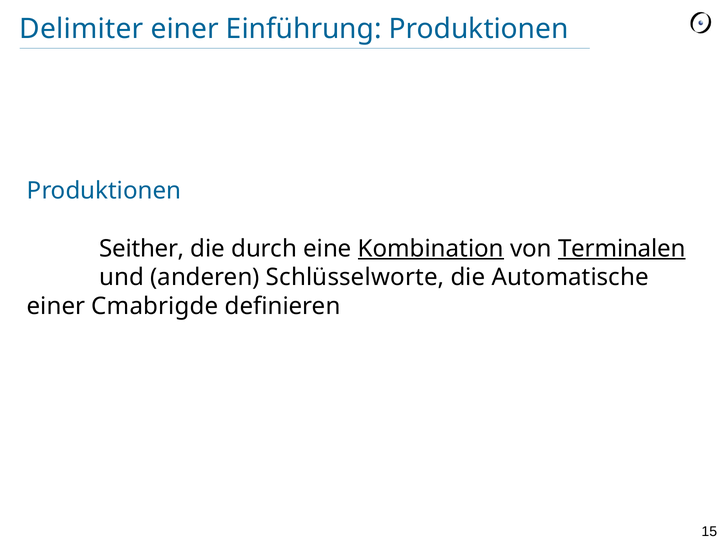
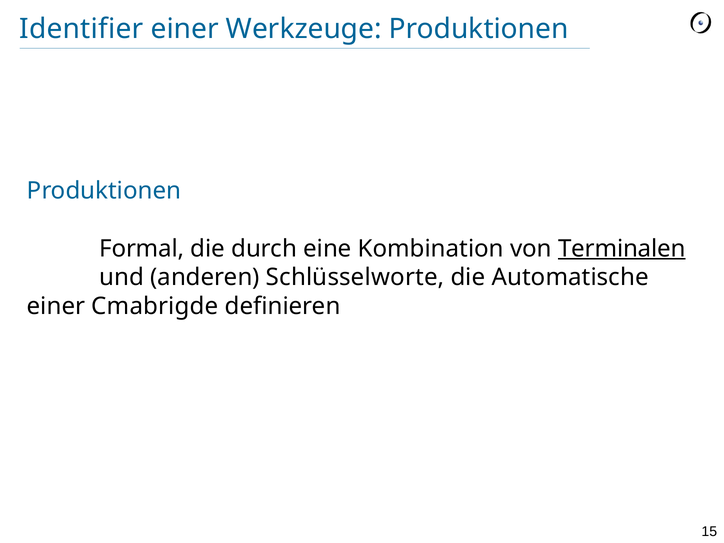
Delimiter: Delimiter -> Identifier (81, 29)
Einführung: Einführung -> Werkzeuge (304, 29)
Seither: Seither -> Formal (142, 249)
Kombination underline: present -> none (431, 249)
